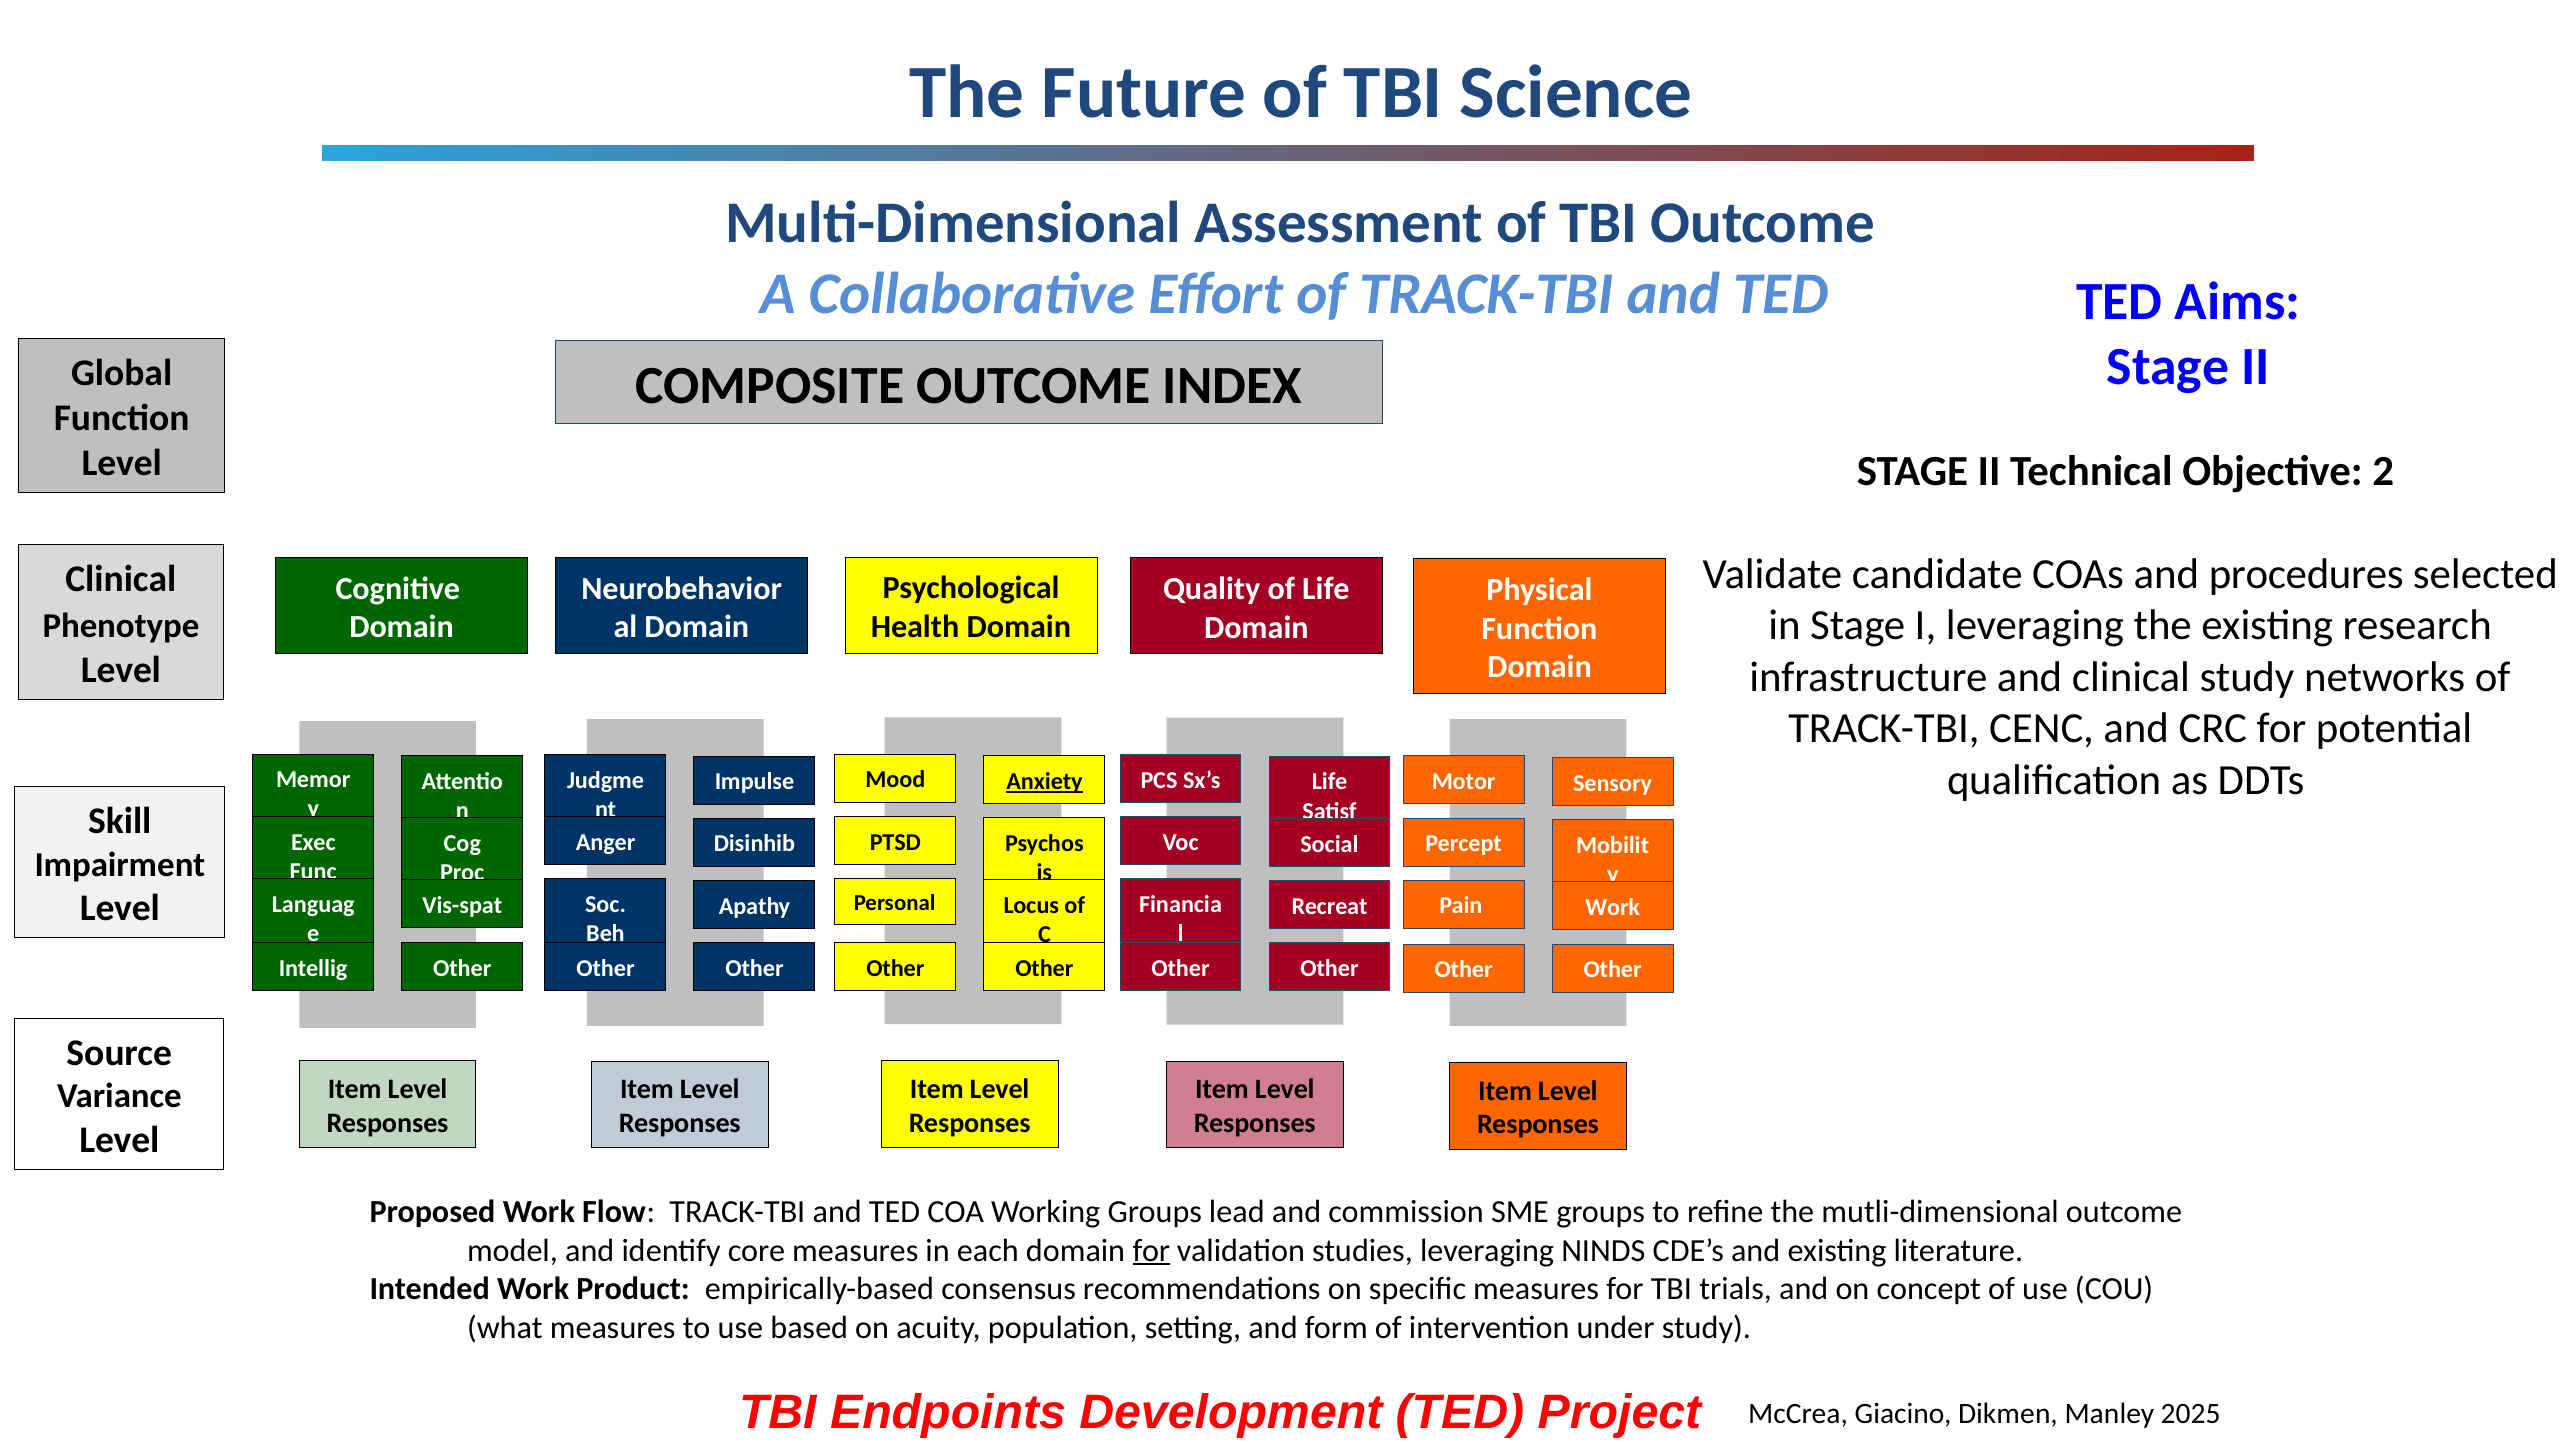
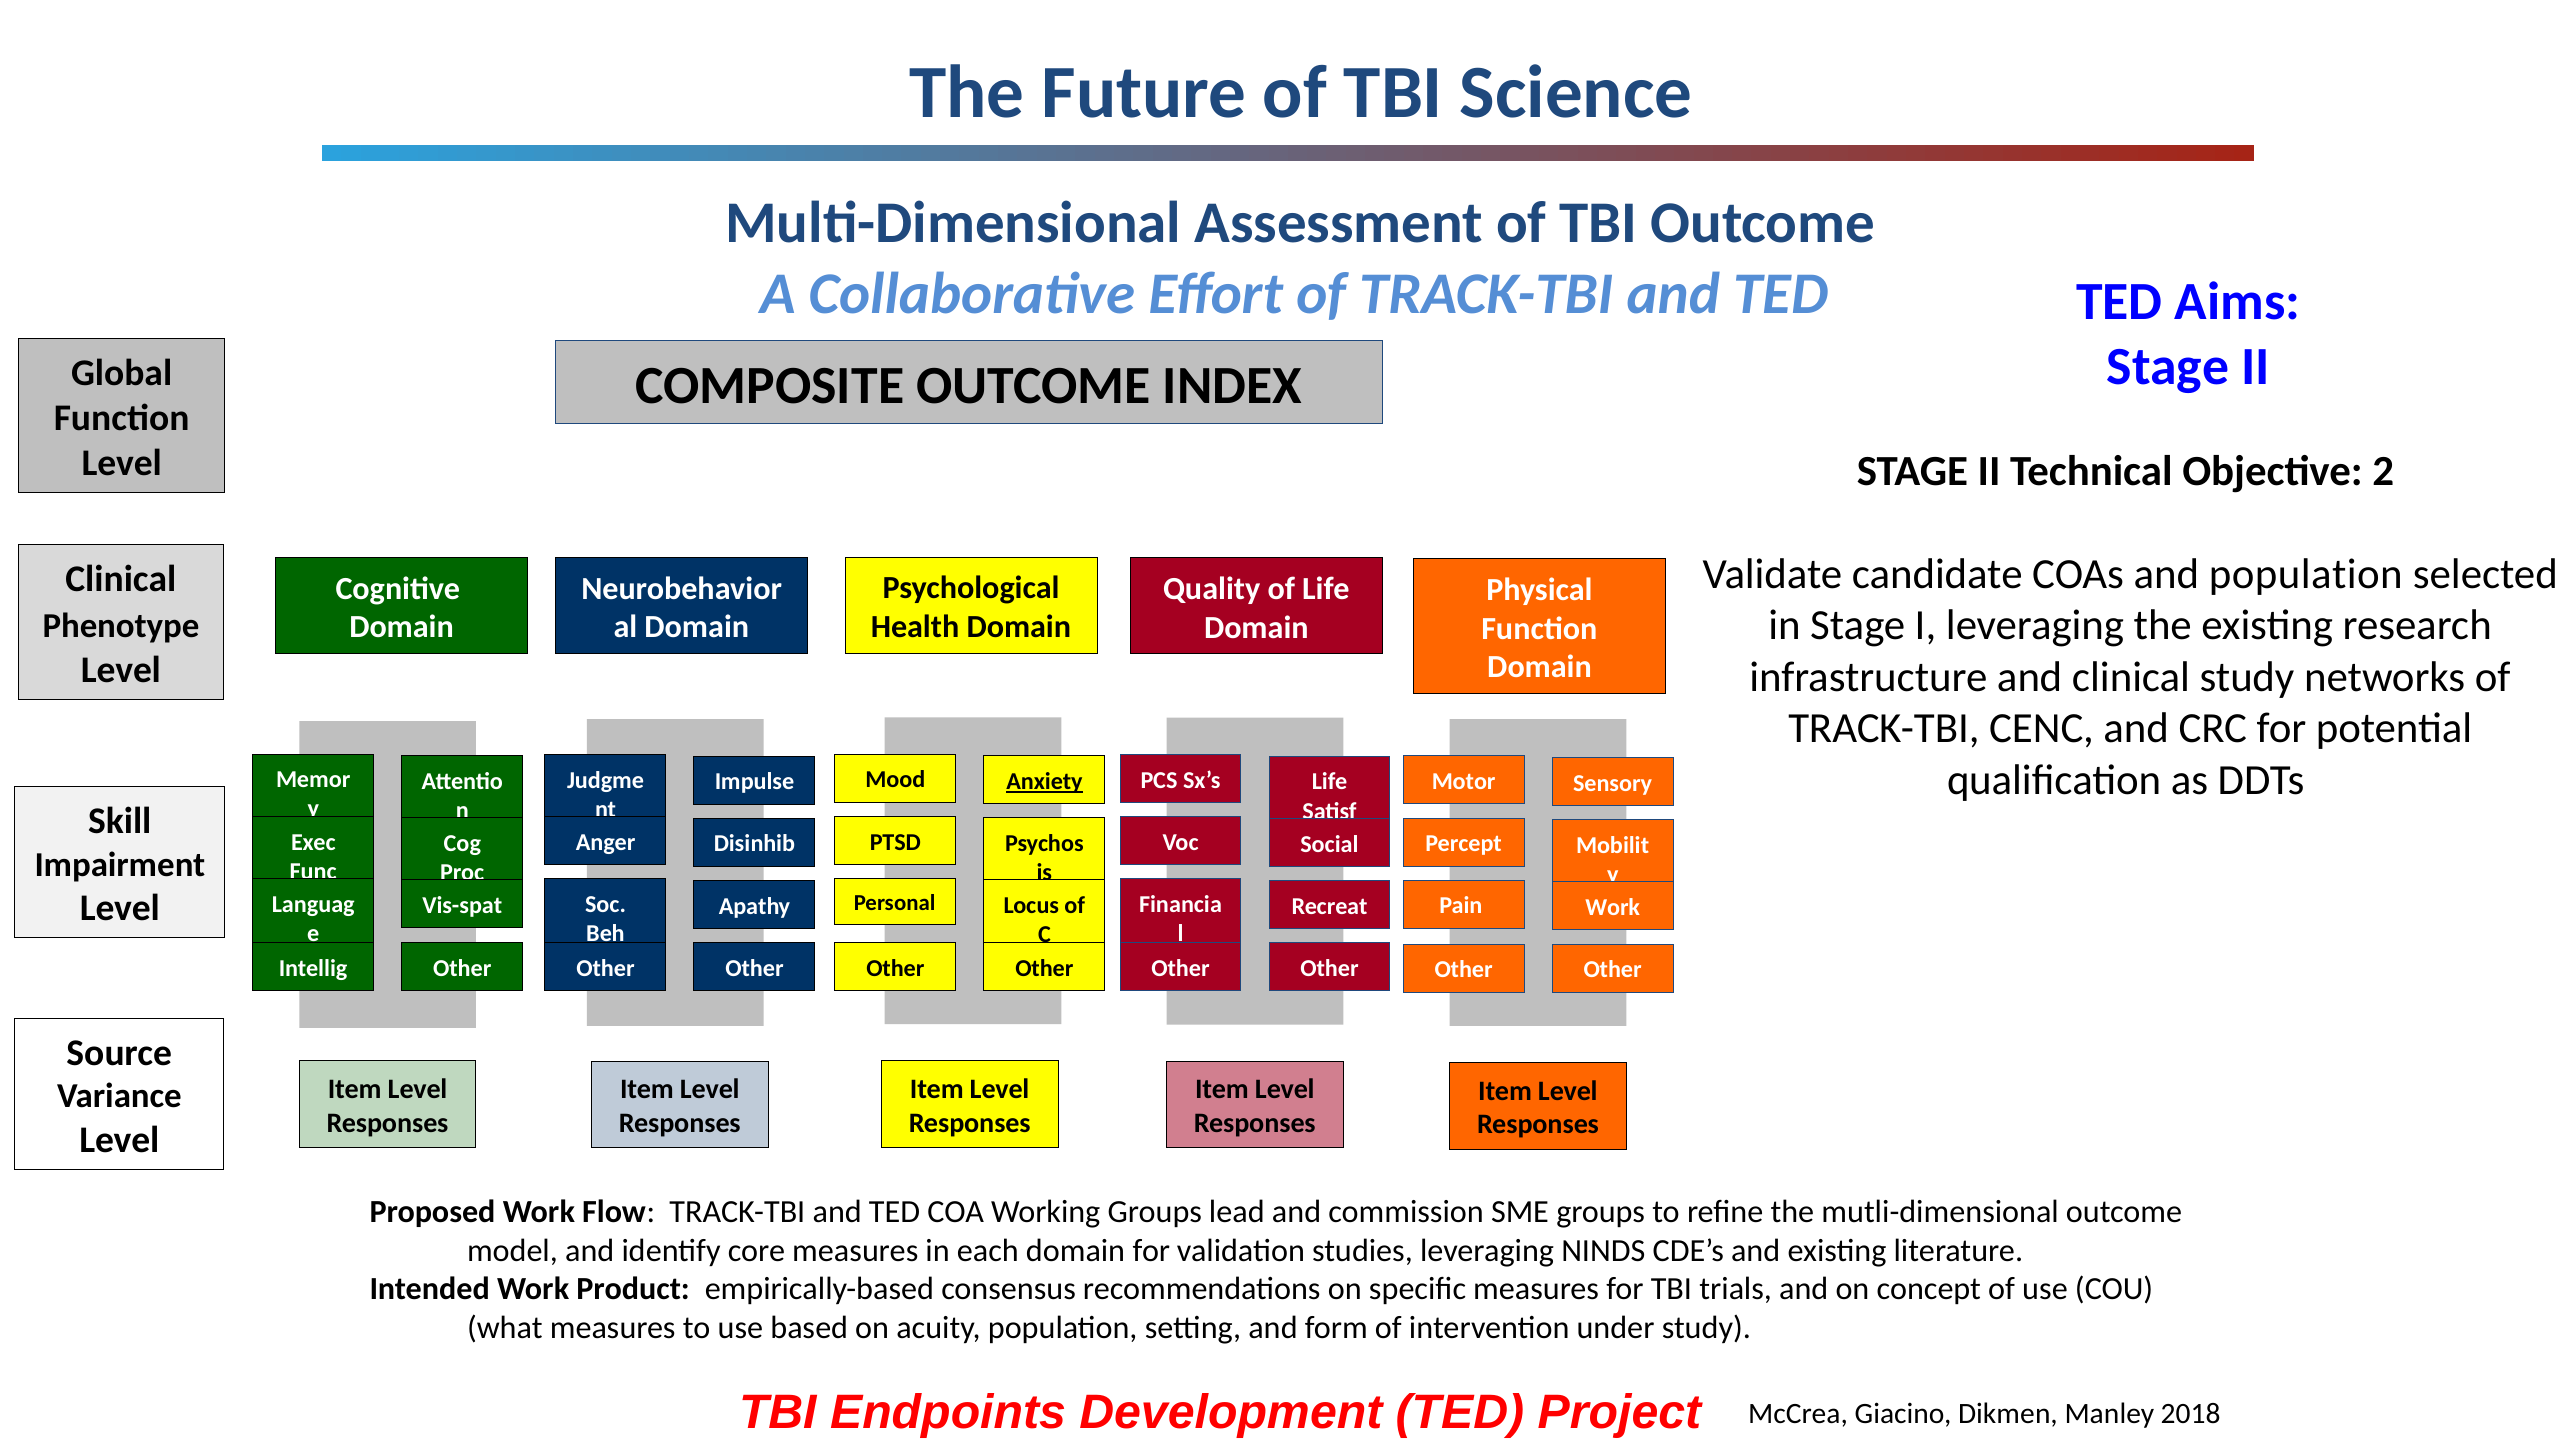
and procedures: procedures -> population (2306, 574)
for underline: present -> none (1151, 1250)
2025: 2025 -> 2018 (2191, 1414)
